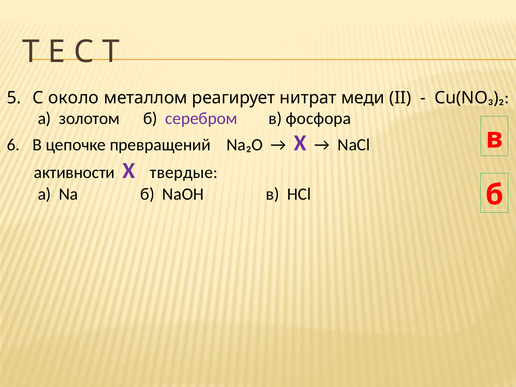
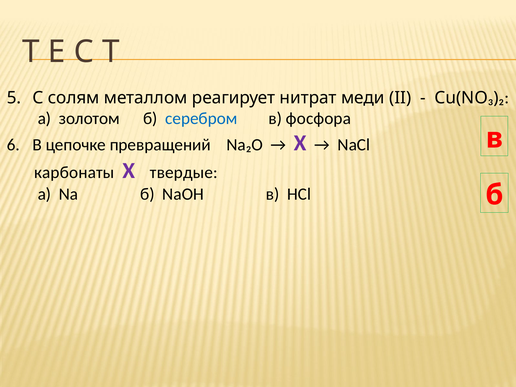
около: около -> солям (74, 98)
серебром colour: purple -> blue (201, 118)
активности: активности -> карбонаты (74, 172)
